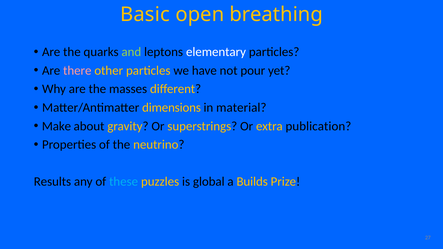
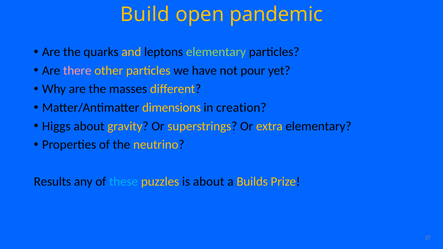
Basic: Basic -> Build (145, 15)
breathing: breathing -> pandemic (276, 15)
and colour: light green -> yellow (131, 52)
elementary colour: white -> light green (216, 52)
material: material -> creation (241, 108)
Make: Make -> Higgs (56, 126)
extra publication: publication -> elementary (318, 126)
is global: global -> about (209, 182)
